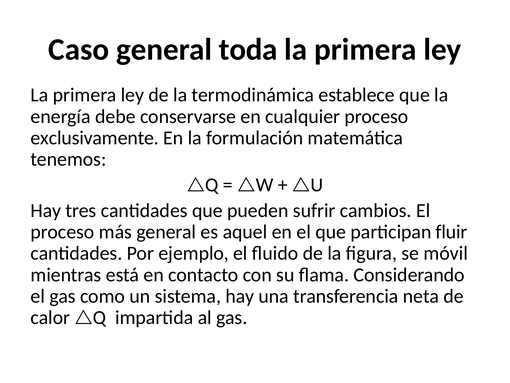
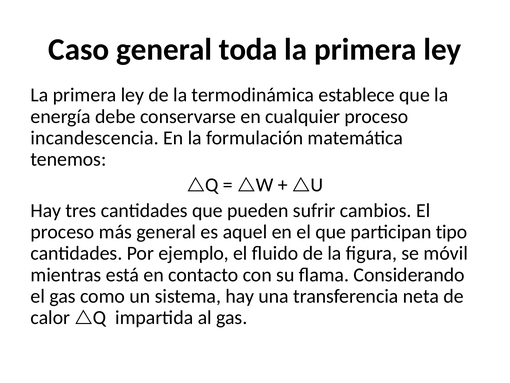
exclusivamente: exclusivamente -> incandescencia (95, 138)
fluir: fluir -> tipo (451, 232)
